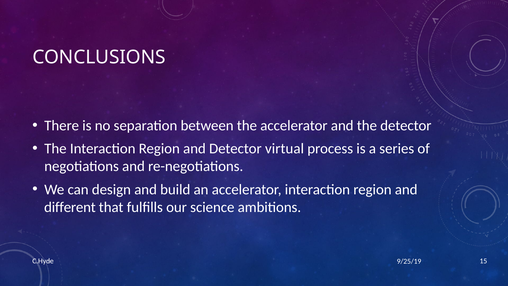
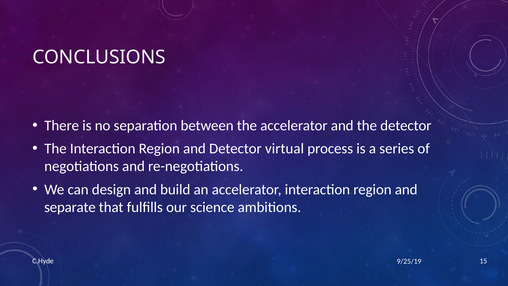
different: different -> separate (70, 207)
